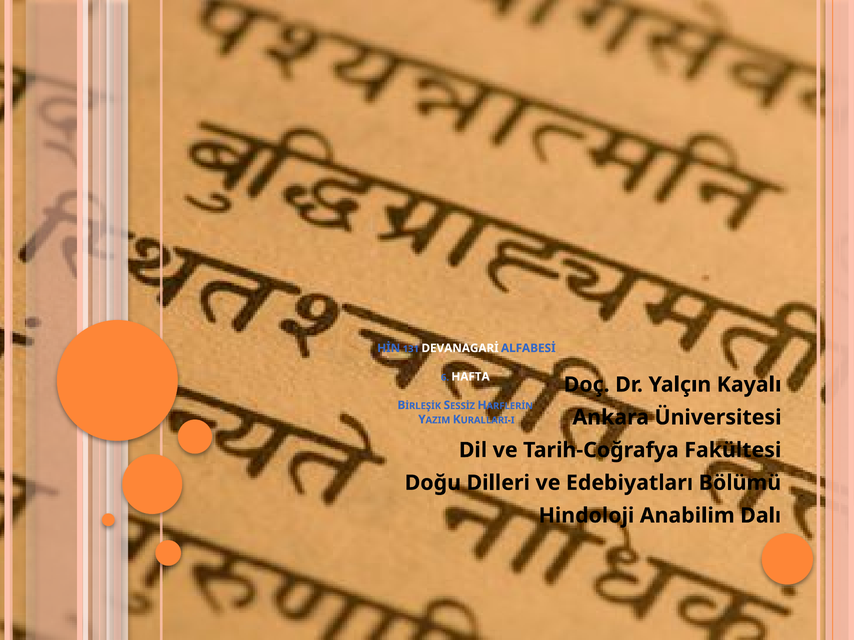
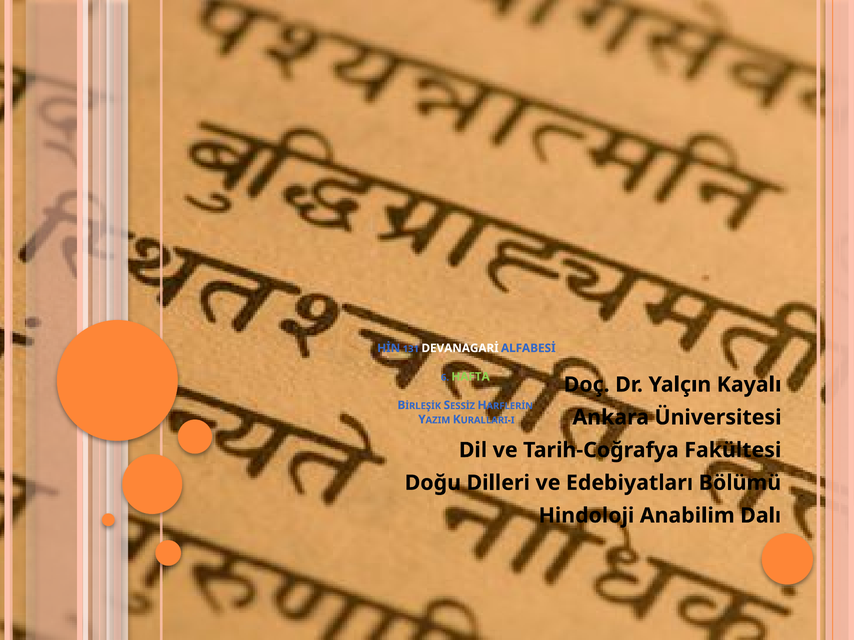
HAFTA colour: white -> light green (470, 377)
